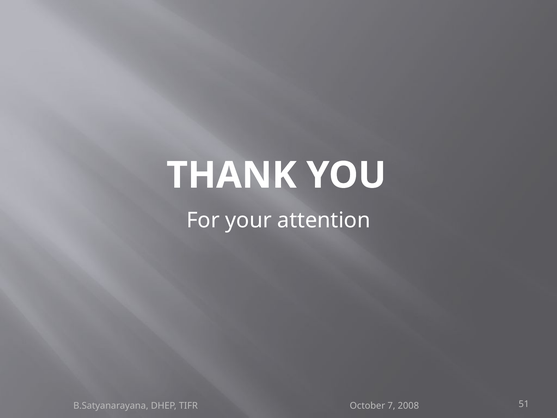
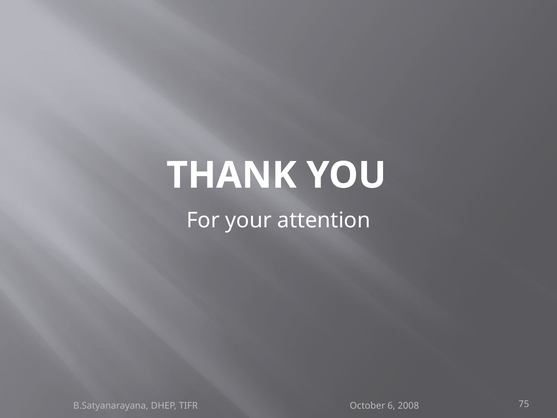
7: 7 -> 6 (391, 405)
51: 51 -> 75 (524, 404)
